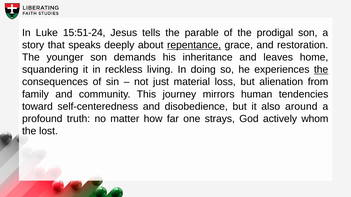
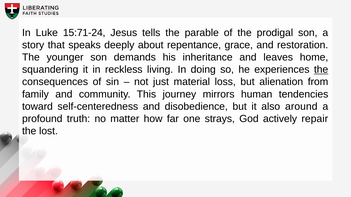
15:51-24: 15:51-24 -> 15:71-24 (84, 33)
repentance underline: present -> none (194, 45)
whom: whom -> repair (315, 119)
